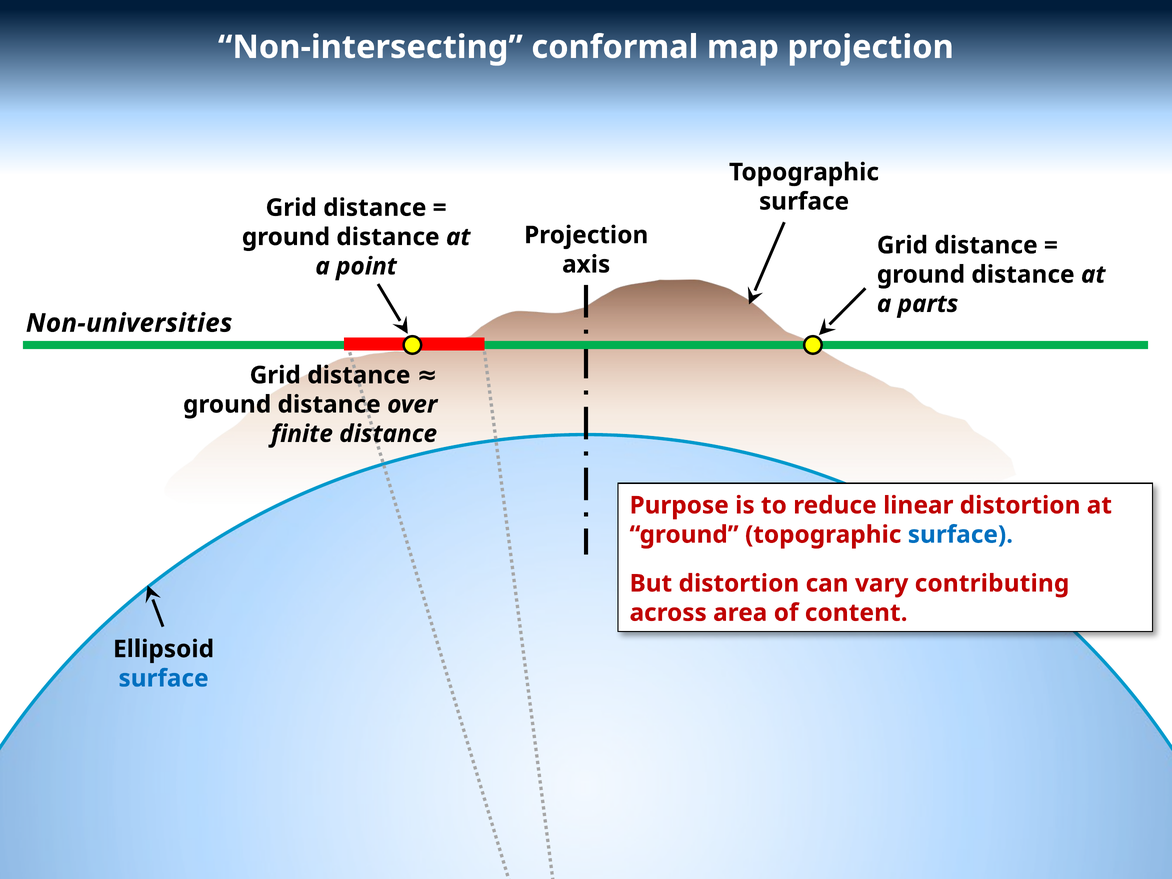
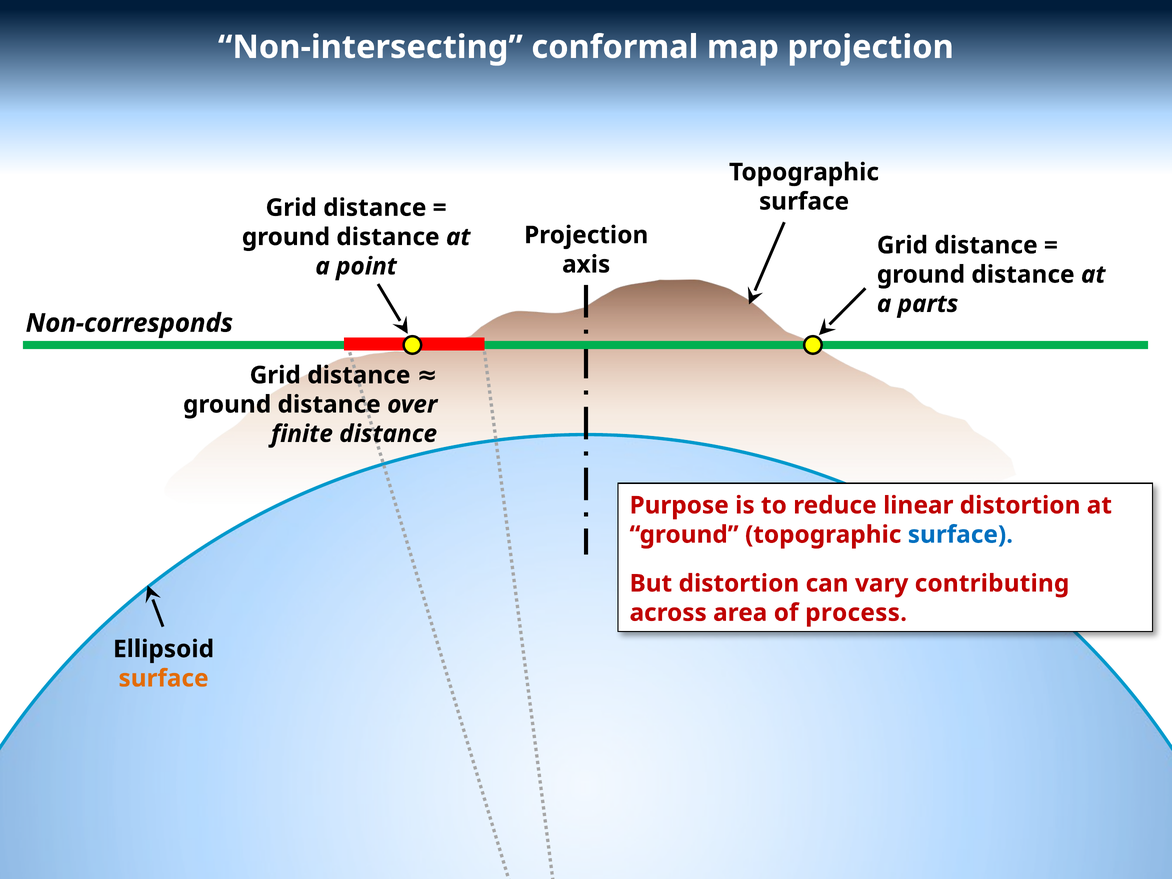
Non-universities: Non-universities -> Non-corresponds (129, 323)
content: content -> process (856, 613)
surface colour: blue -> orange (164, 678)
